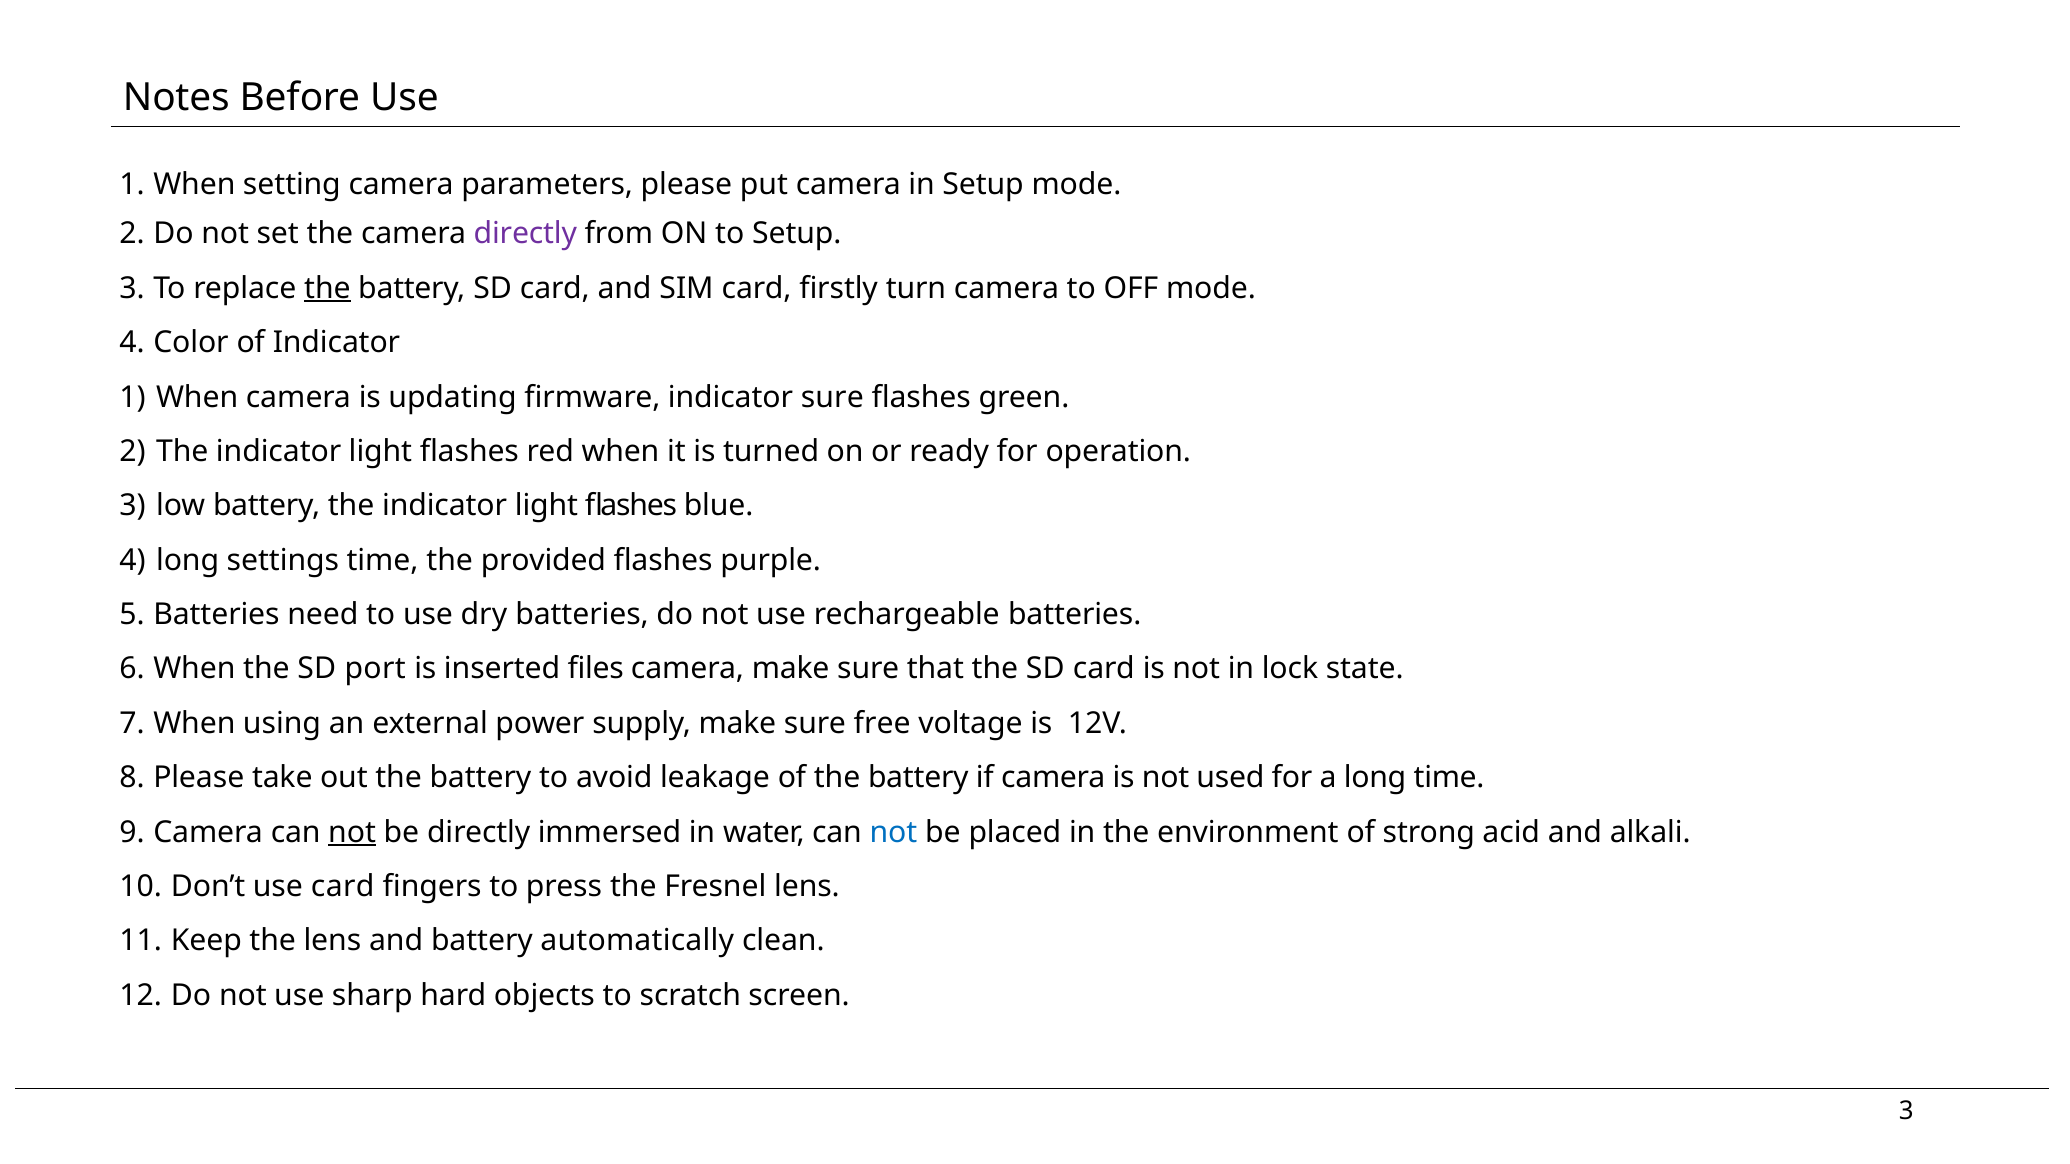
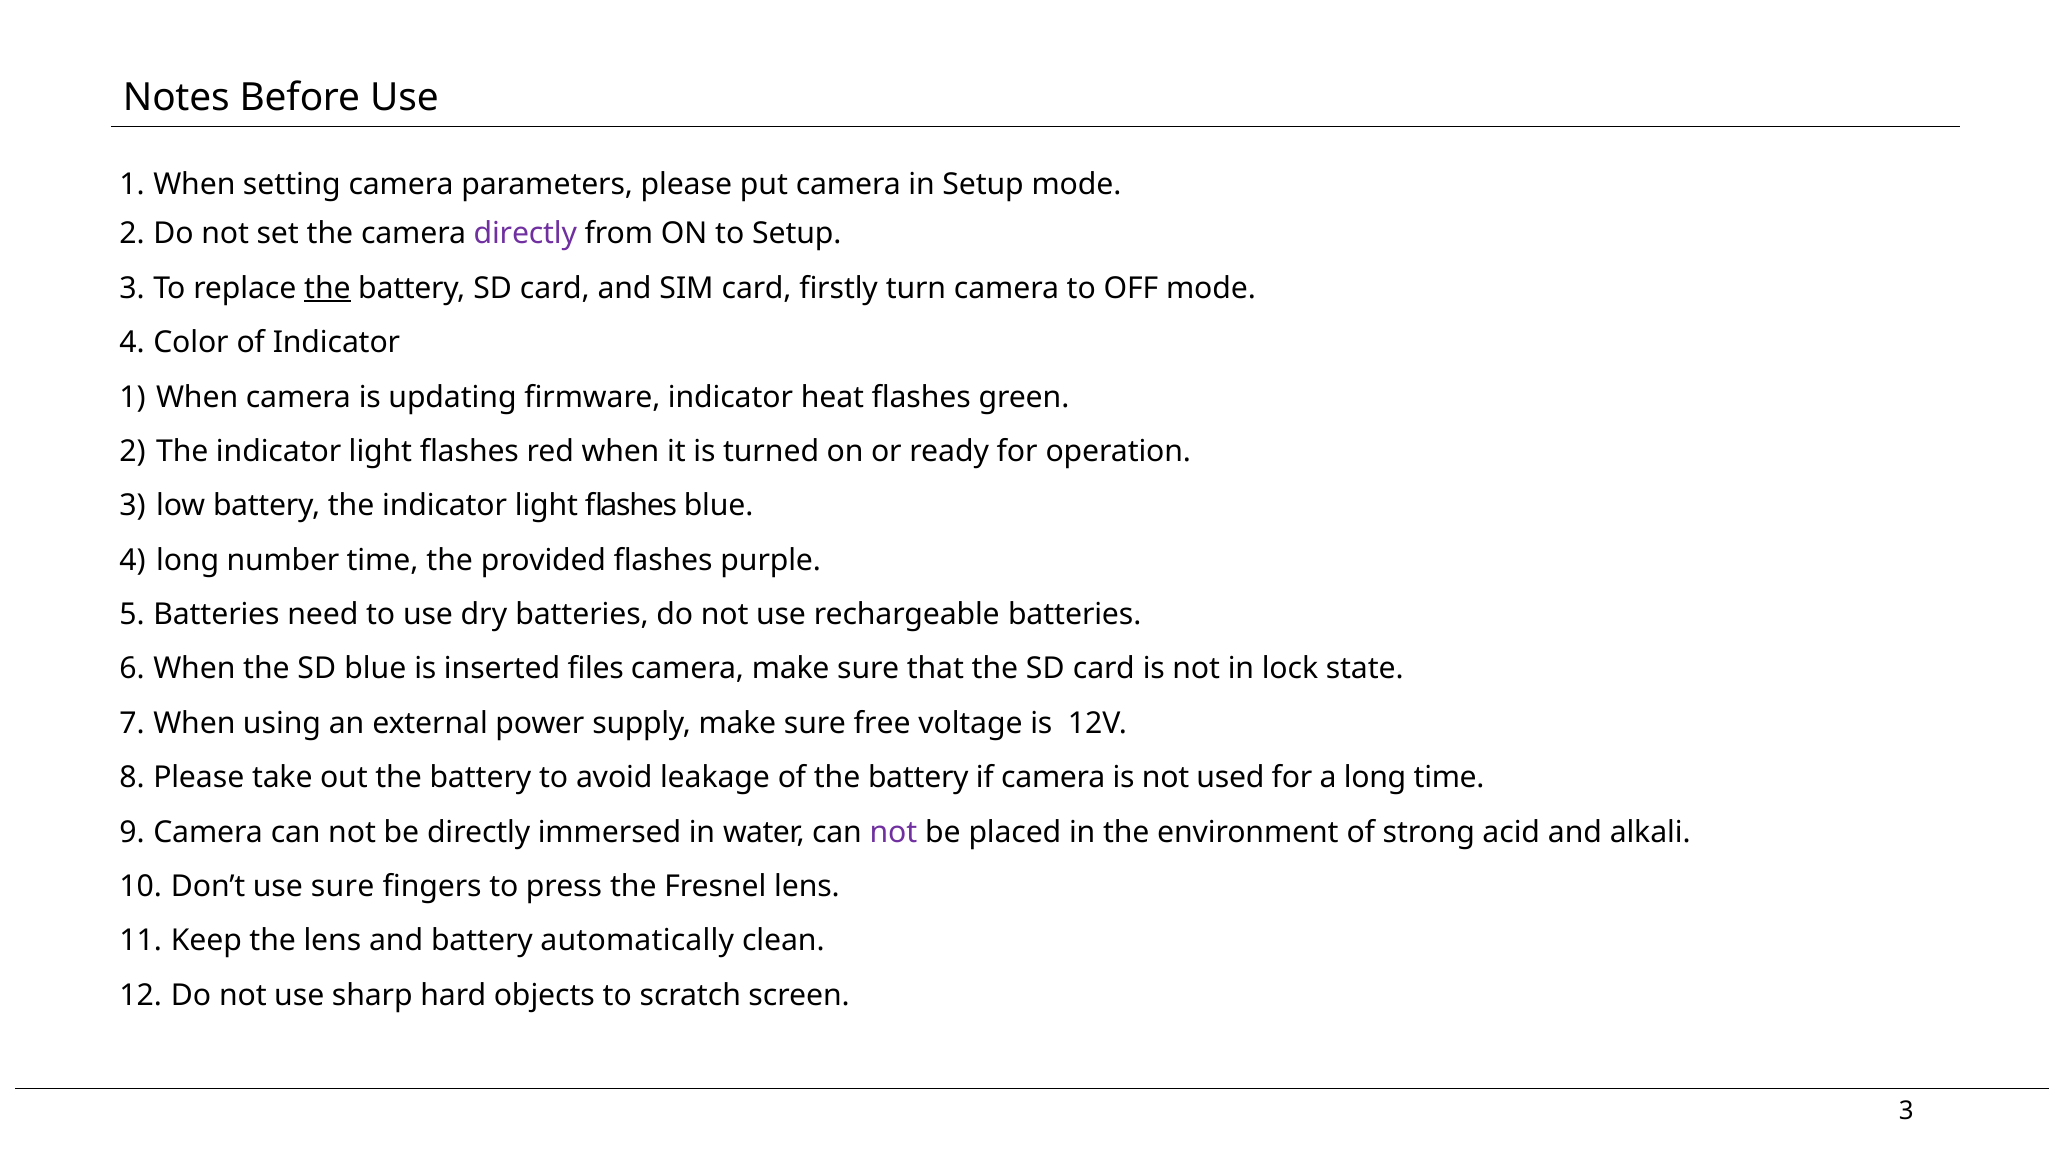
indicator sure: sure -> heat (832, 397)
settings: settings -> number (283, 560)
SD port: port -> blue (375, 669)
not underline: present -> none (352, 832)
not colour: blue -> purple (893, 832)
use card: card -> sure (343, 887)
